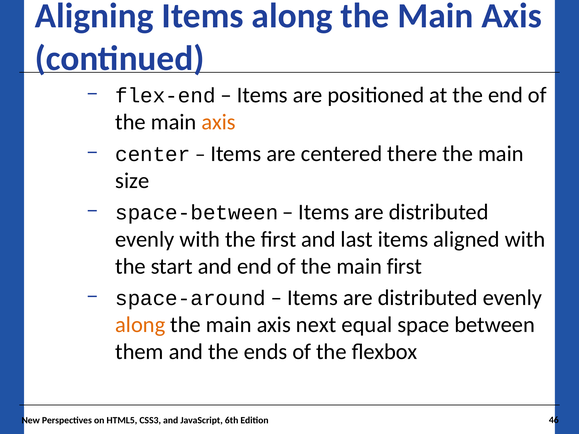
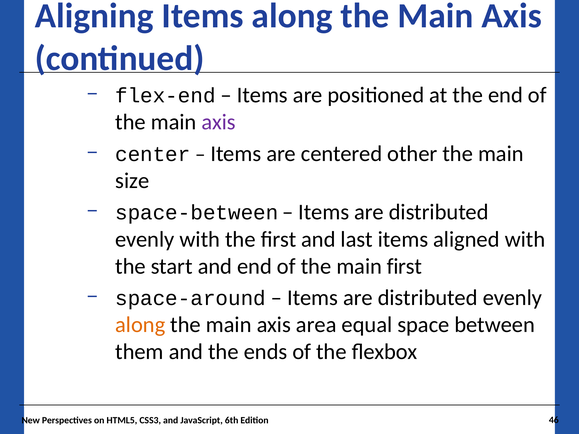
axis colour: orange -> purple (219, 122)
there: there -> other (412, 154)
next: next -> area (316, 325)
